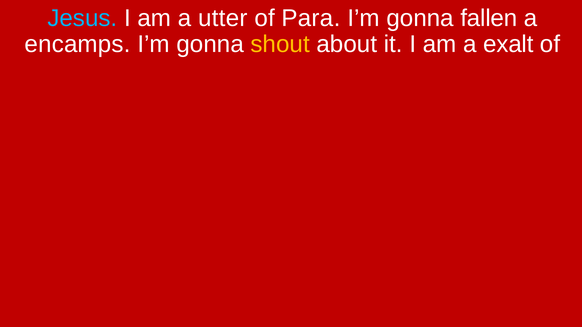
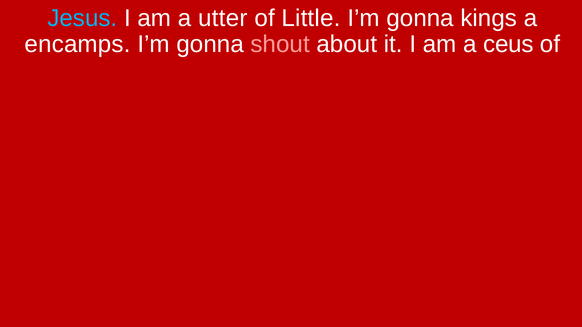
Para: Para -> Little (311, 18)
fallen: fallen -> kings (489, 18)
shout colour: yellow -> pink (280, 44)
exalt: exalt -> ceus (508, 44)
